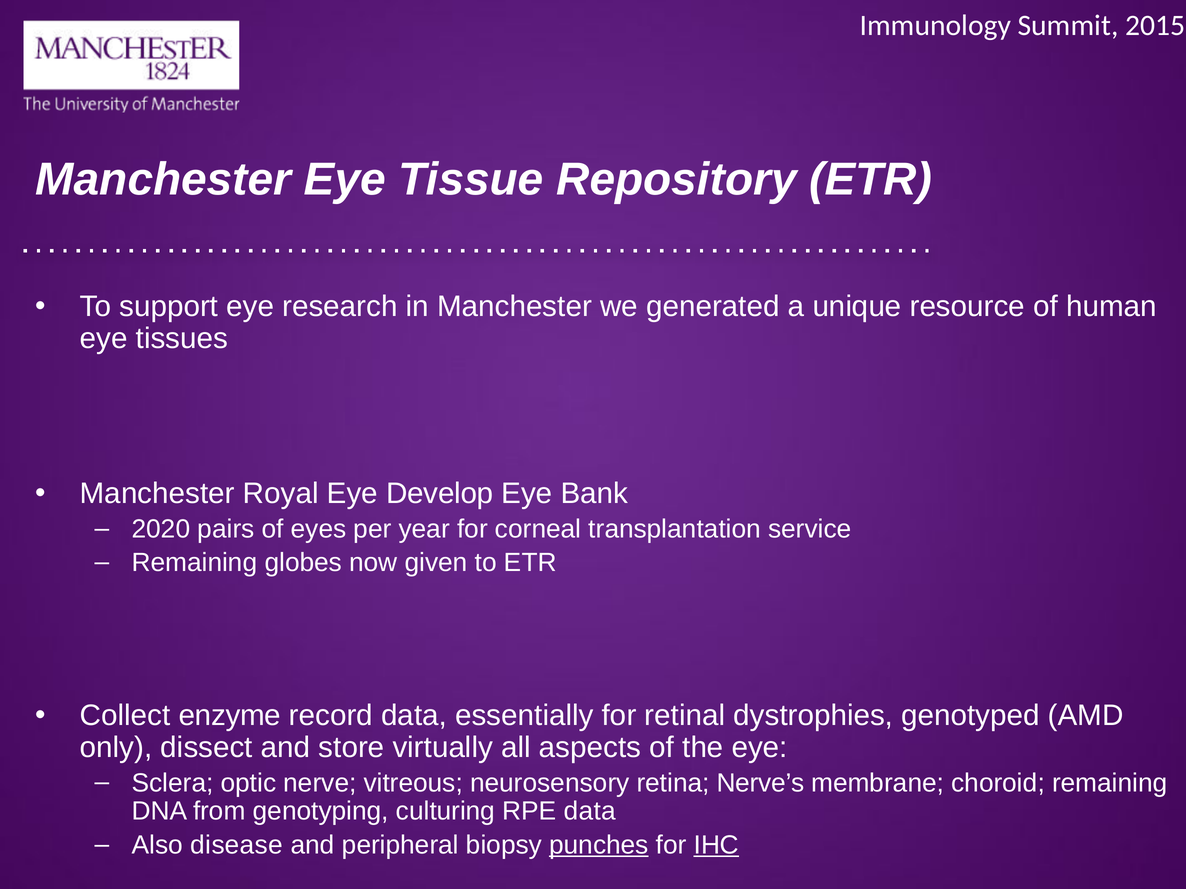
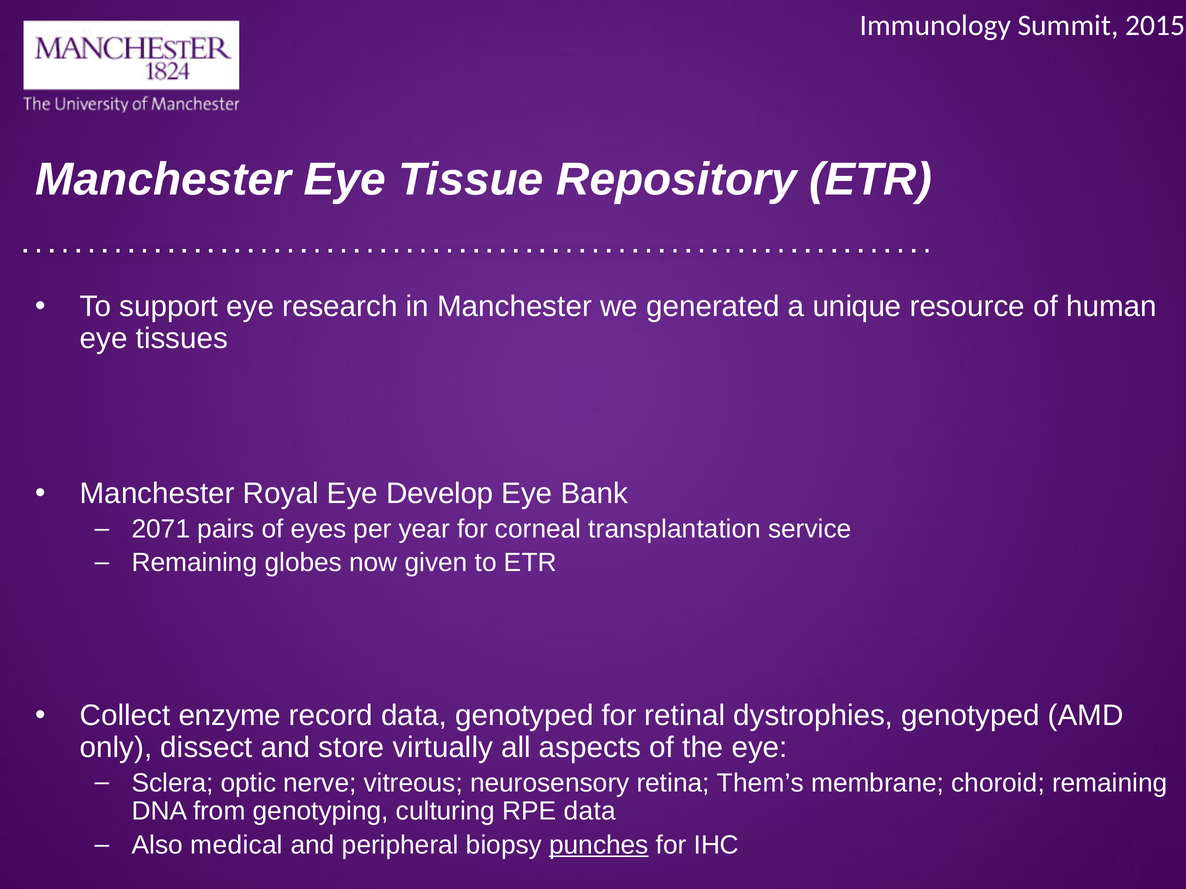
2020: 2020 -> 2071 (161, 529)
data essentially: essentially -> genotyped (524, 716)
Nerve’s: Nerve’s -> Them’s (760, 783)
disease: disease -> medical (237, 845)
IHC underline: present -> none (716, 845)
